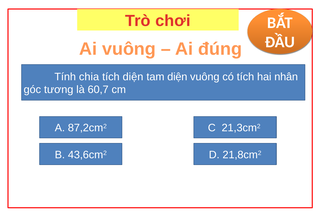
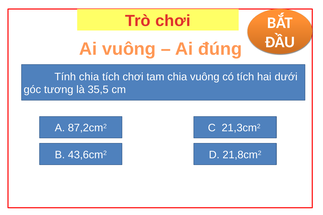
tích diện: diện -> chơi (133, 77)
tam diện: diện -> chia (177, 77)
nhân: nhân -> dưới (286, 77)
60,7: 60,7 -> 35,5 (98, 90)
